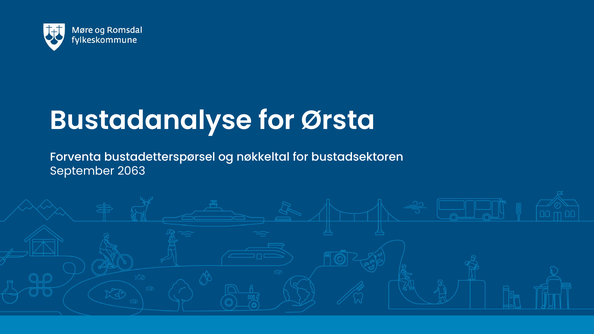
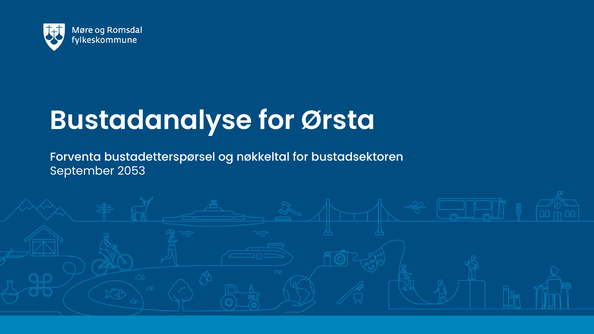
2063: 2063 -> 2053 (131, 171)
